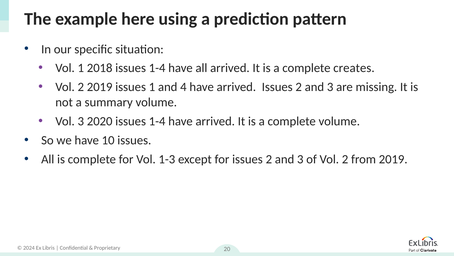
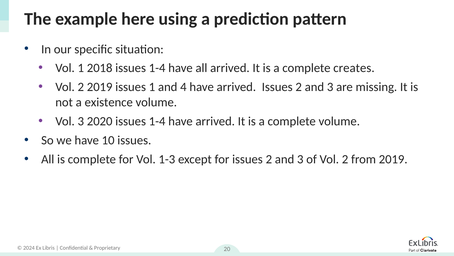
summary: summary -> existence (109, 102)
